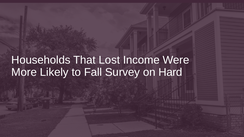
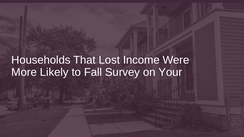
Hard: Hard -> Your (170, 72)
